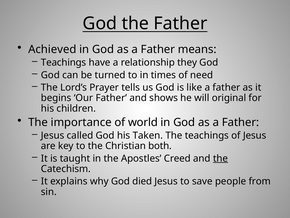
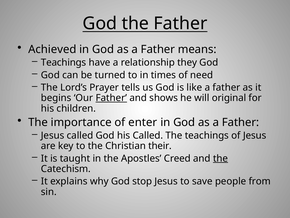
Father underline: none -> present (111, 98)
world: world -> enter (143, 122)
his Taken: Taken -> Called (148, 135)
both: both -> their (160, 146)
died: died -> stop (142, 181)
